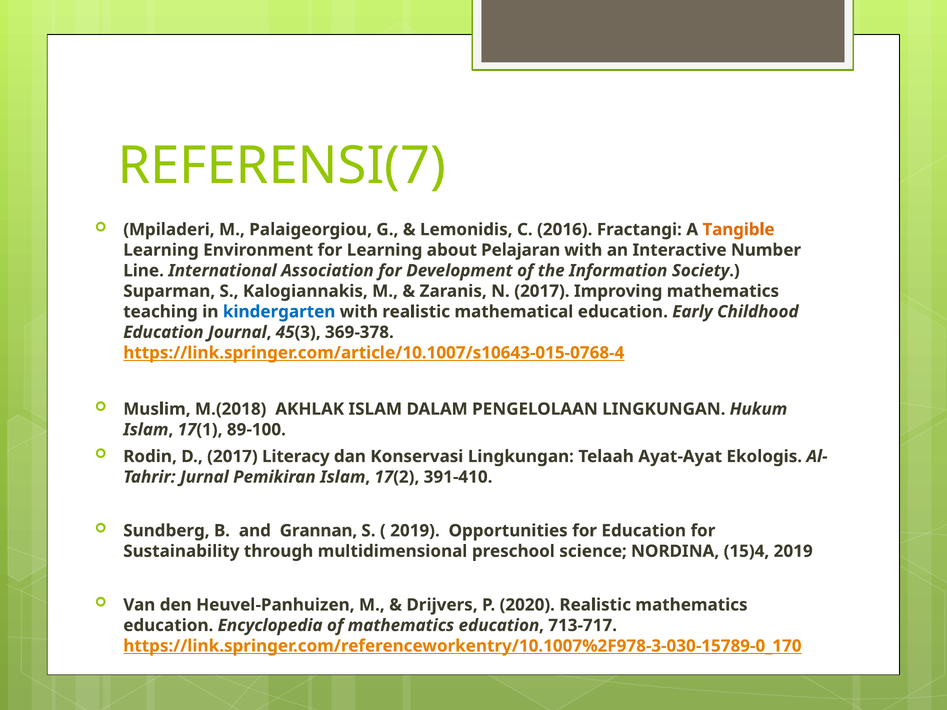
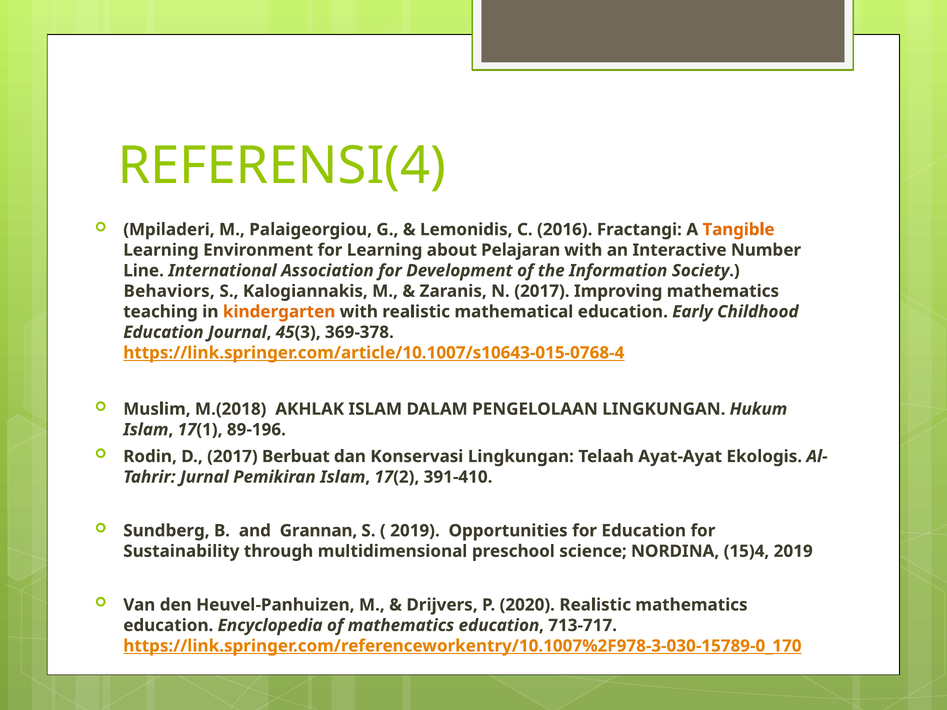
REFERENSI(7: REFERENSI(7 -> REFERENSI(4 (282, 166)
Suparman: Suparman -> Behaviors (169, 291)
kindergarten colour: blue -> orange (279, 312)
89-100: 89-100 -> 89-196 (256, 430)
Literacy: Literacy -> Berbuat (296, 457)
